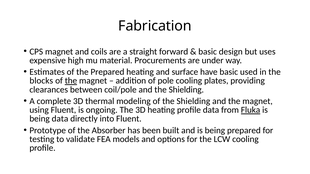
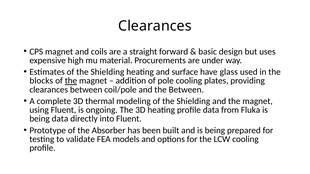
Fabrication: Fabrication -> Clearances (155, 26)
Estimates of the Prepared: Prepared -> Shielding (107, 72)
have basic: basic -> glass (229, 72)
and the Shielding: Shielding -> Between (186, 90)
Fluka underline: present -> none (251, 110)
